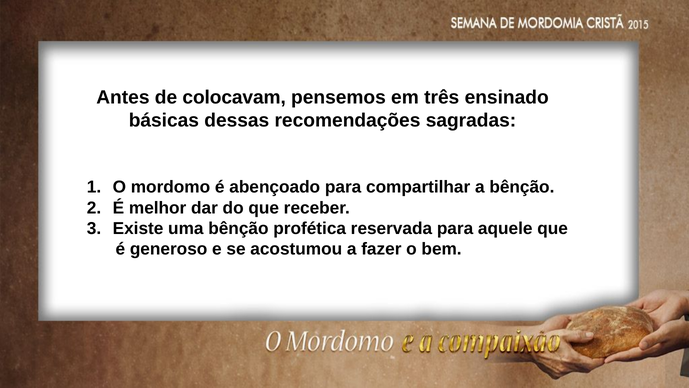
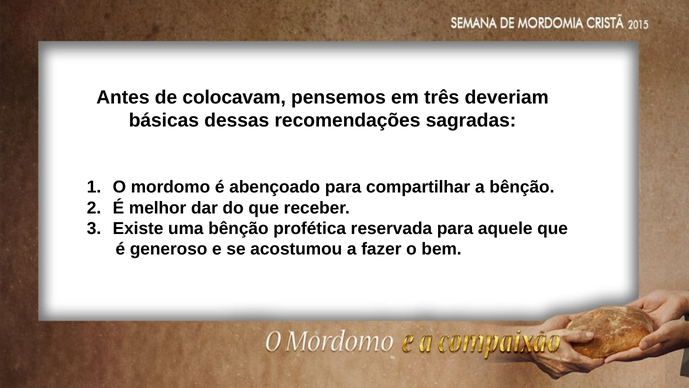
ensinado: ensinado -> deveriam (507, 97)
